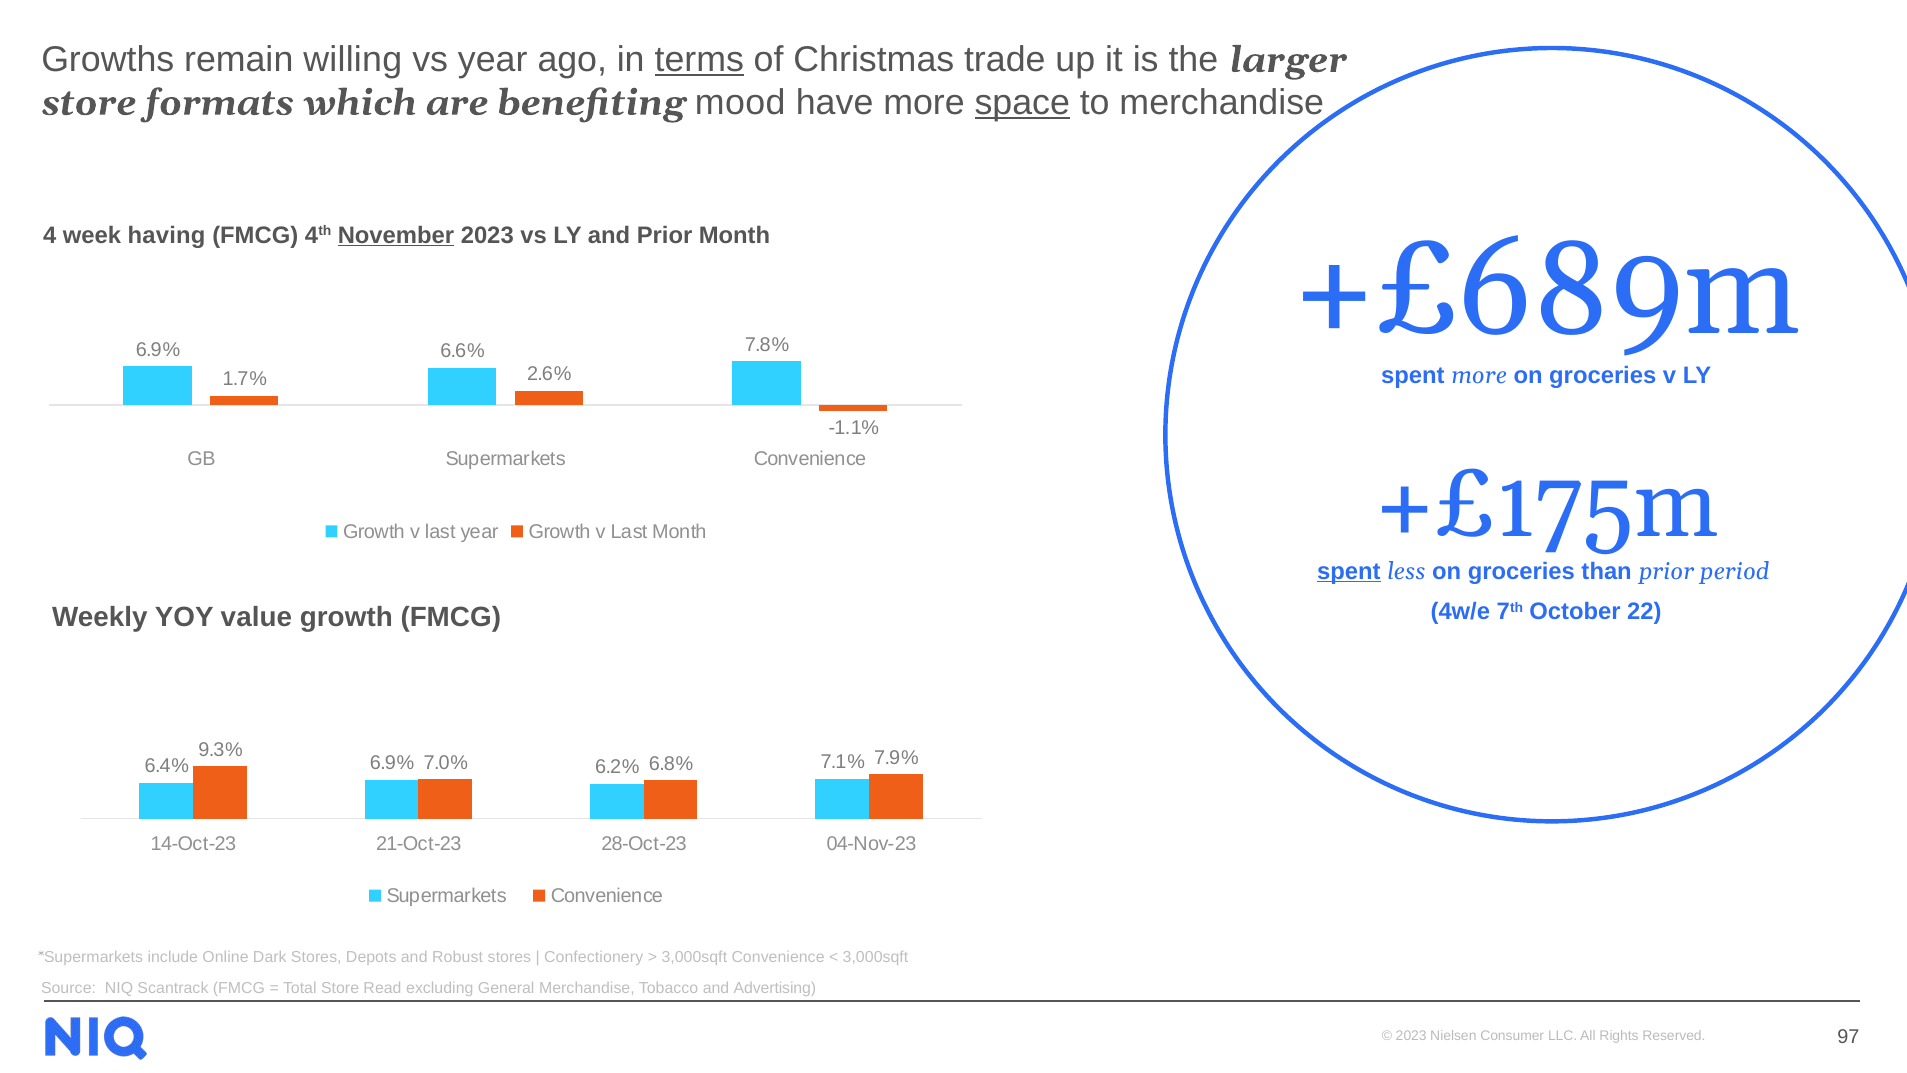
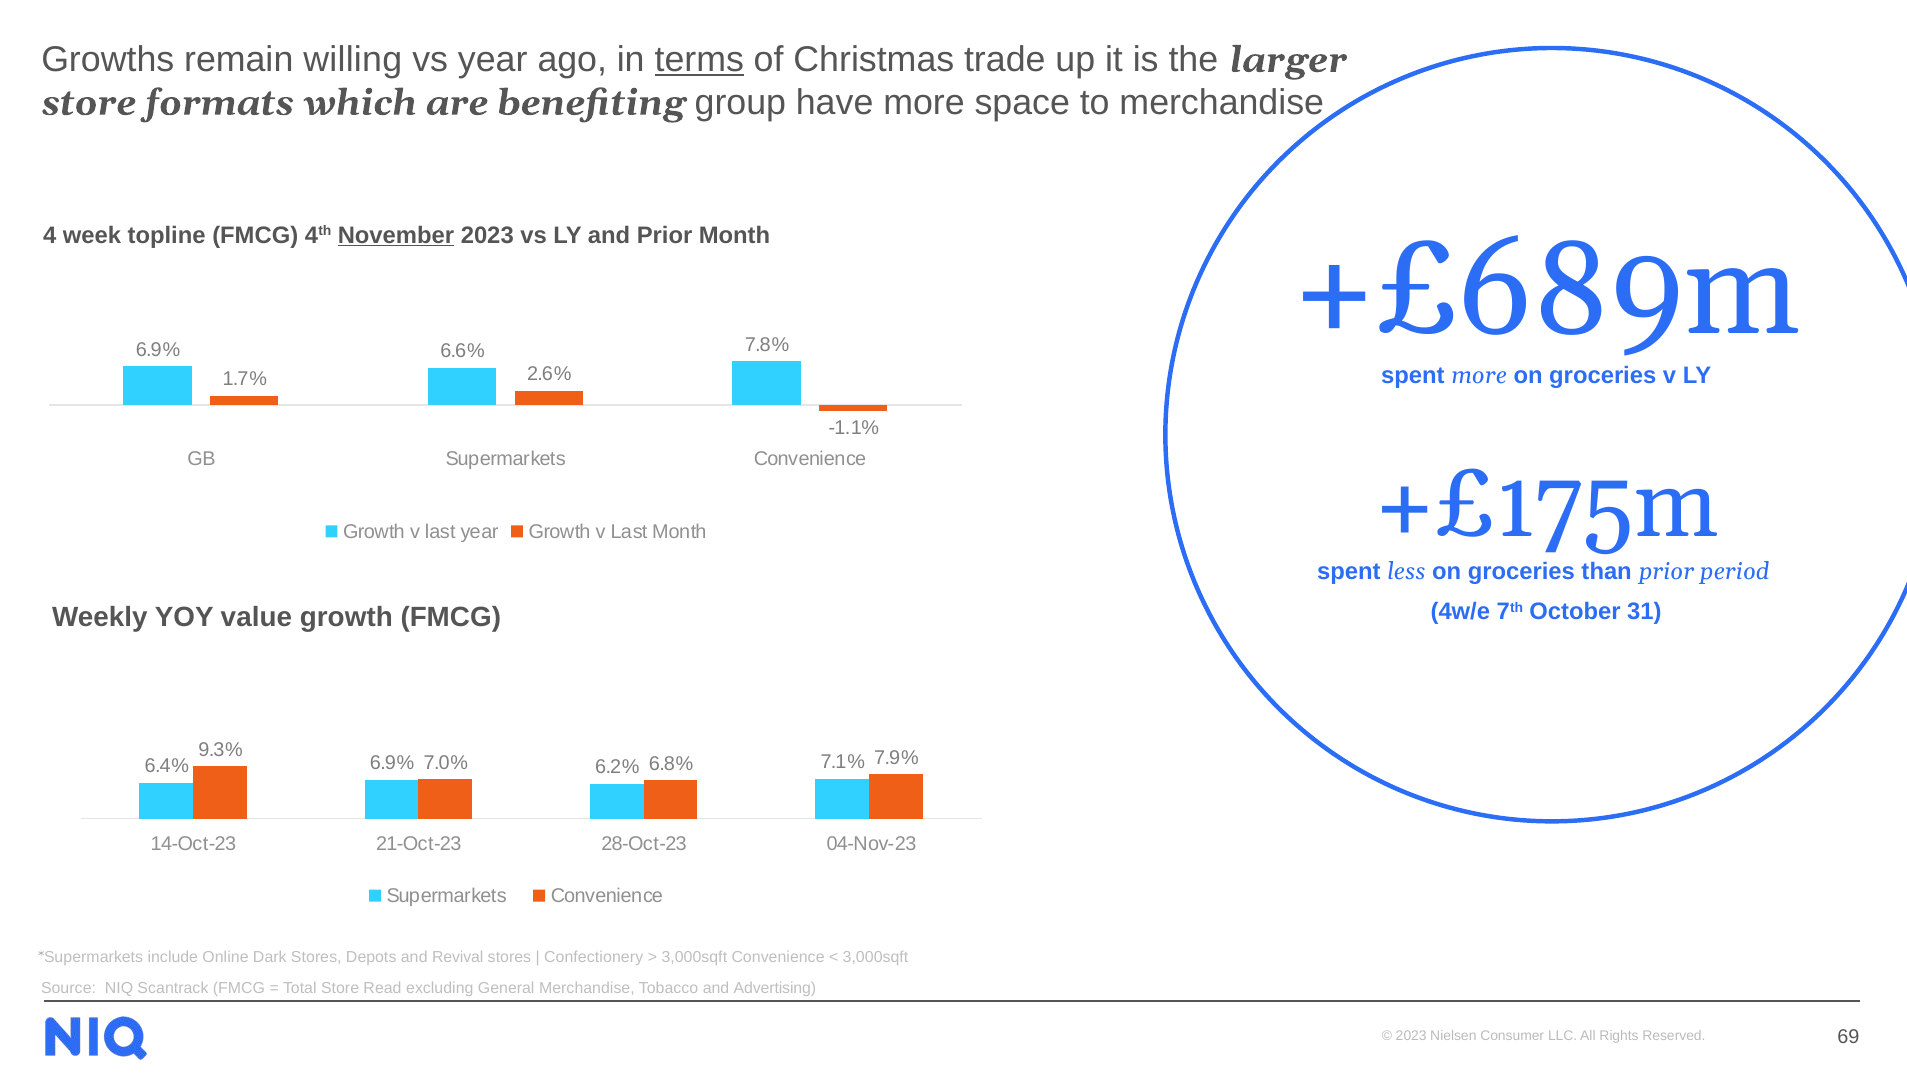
mood: mood -> group (740, 103)
space underline: present -> none (1022, 103)
having: having -> topline (167, 235)
spent underline: present -> none (1349, 571)
22: 22 -> 31 (1644, 612)
Robust: Robust -> Revival (458, 957)
97: 97 -> 69 (1848, 1036)
